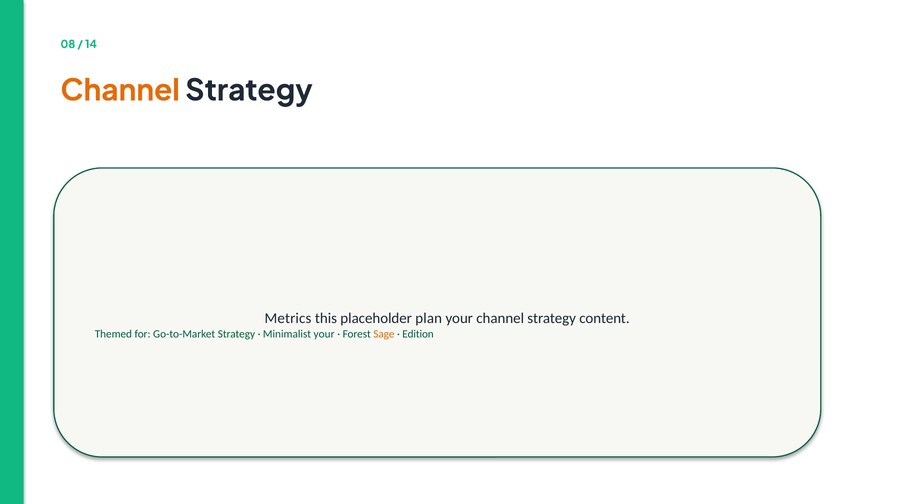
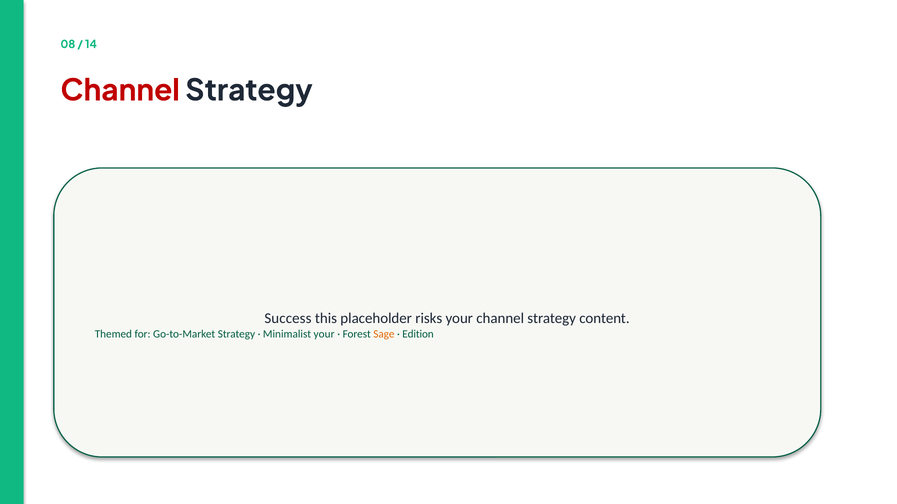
Channel colour: orange -> red (120, 91)
Metrics: Metrics -> Success (288, 319)
plan: plan -> risks (429, 319)
